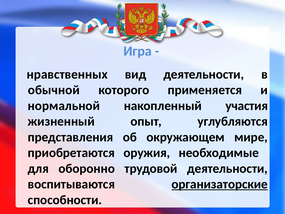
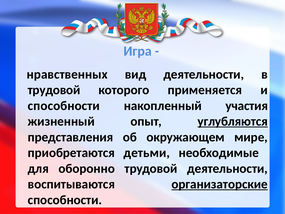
обычной: обычной -> трудовой (54, 90)
нормальной: нормальной -> способности (64, 106)
углубляются underline: none -> present (233, 121)
оружия: оружия -> детьми (147, 153)
